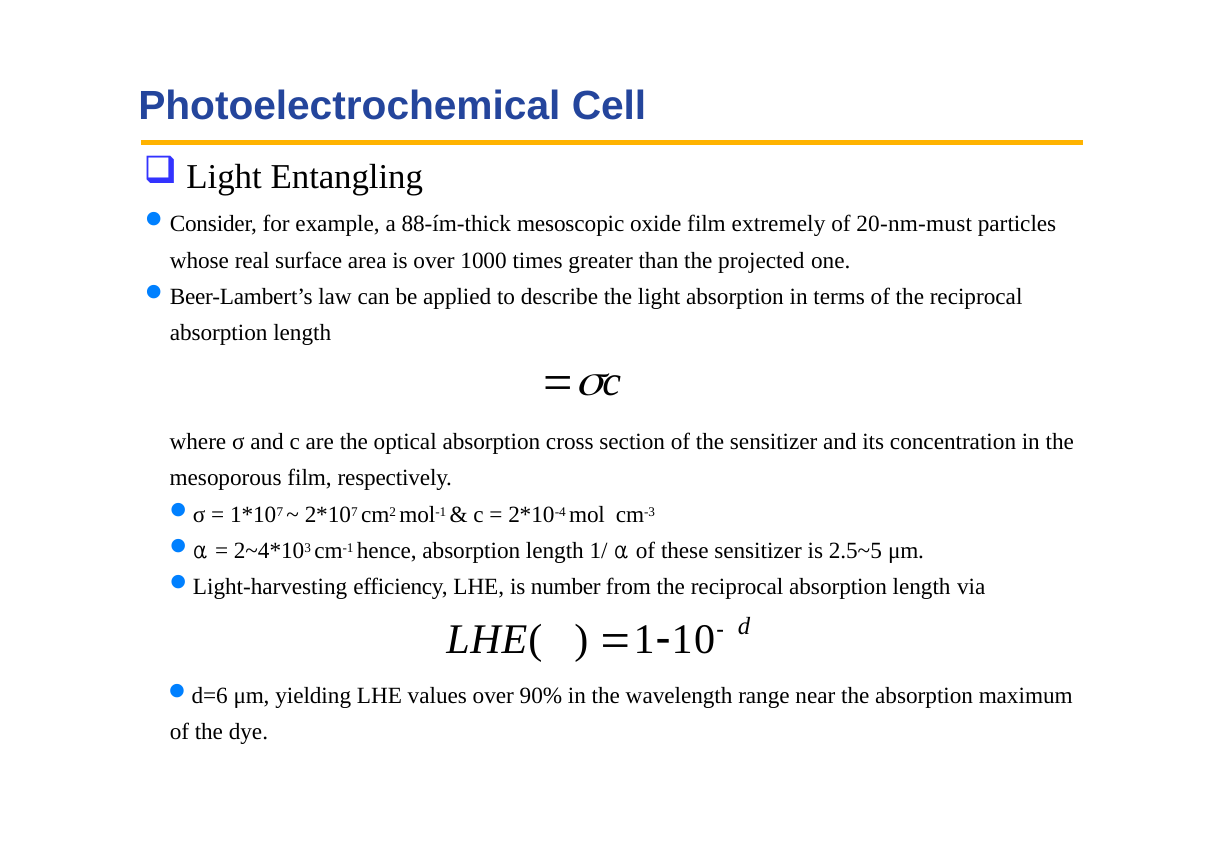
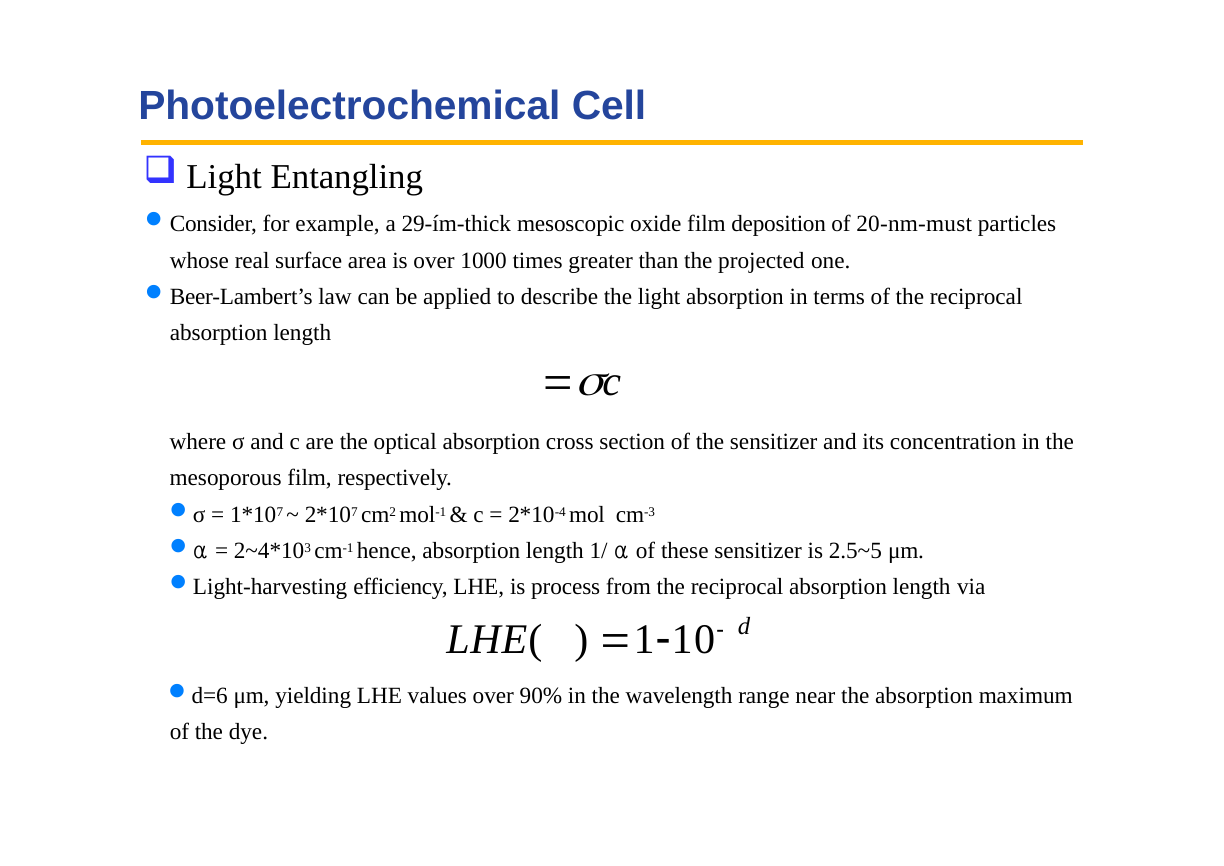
88-ím-thick: 88-ím-thick -> 29-ím-thick (456, 224)
extremely: extremely -> deposition (779, 224)
number: number -> process (566, 587)
